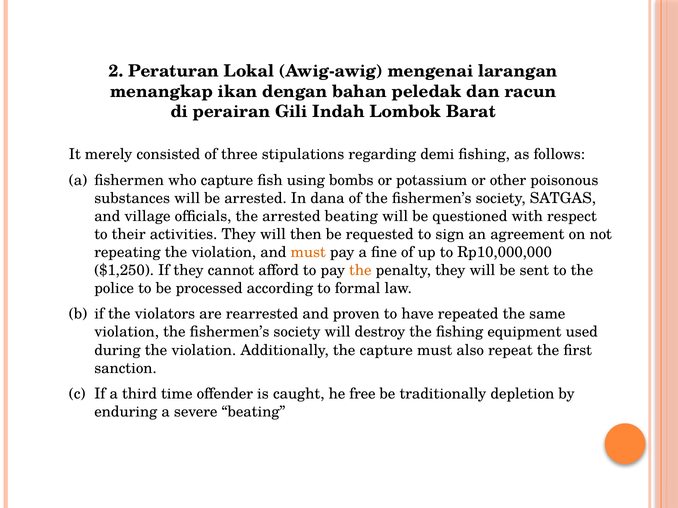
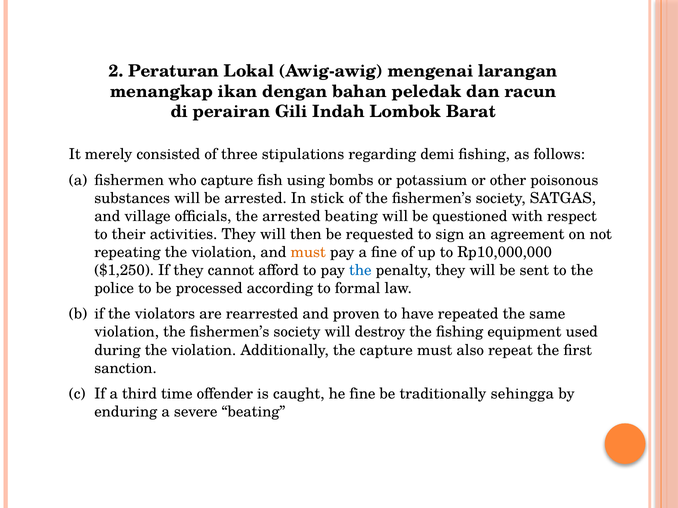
dana: dana -> stick (327, 198)
the colour: orange -> blue (360, 271)
he free: free -> fine (362, 394)
depletion: depletion -> sehingga (522, 394)
